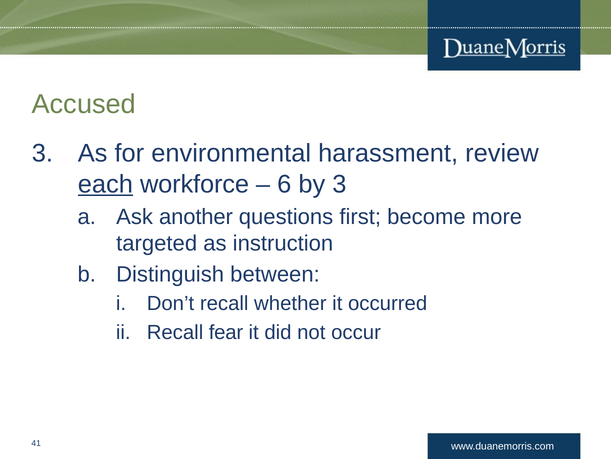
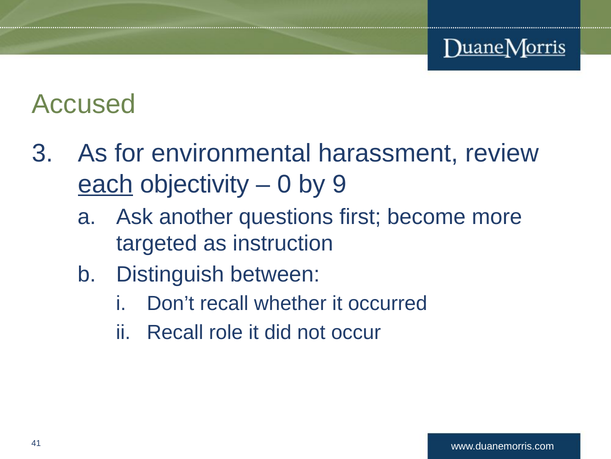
workforce: workforce -> objectivity (195, 184)
6: 6 -> 0 (284, 184)
by 3: 3 -> 9 (339, 184)
fear: fear -> role (226, 332)
